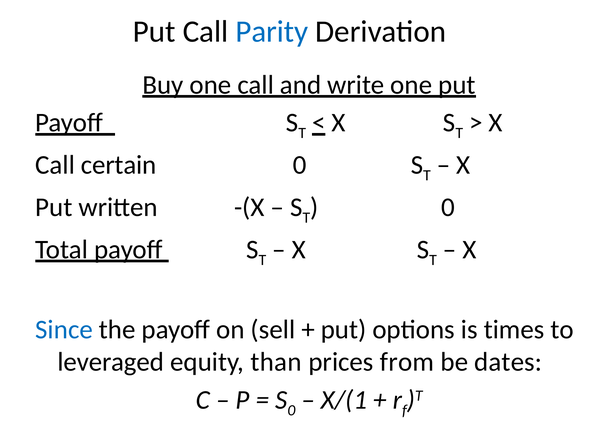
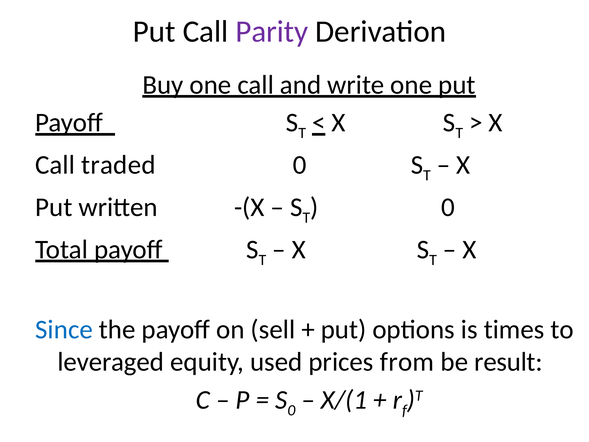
Parity colour: blue -> purple (272, 32)
certain: certain -> traded (118, 165)
than: than -> used (276, 362)
dates: dates -> result (508, 362)
